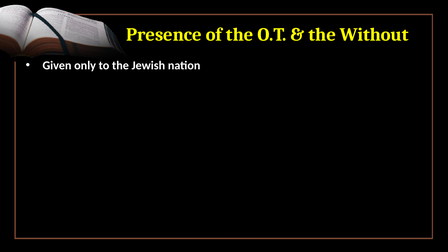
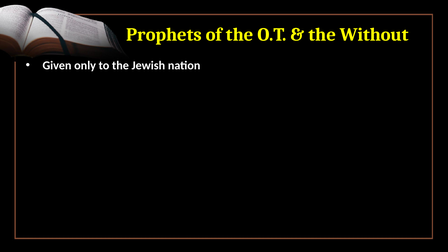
Presence: Presence -> Prophets (164, 35)
